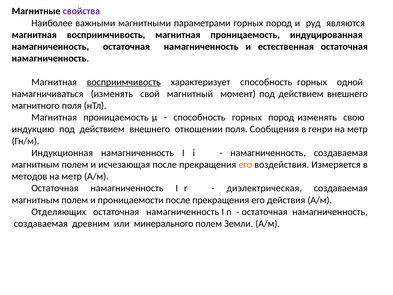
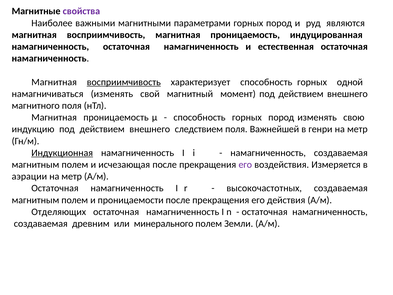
отношении: отношении -> следствием (199, 129)
Сообщения: Сообщения -> Важнейшей (274, 129)
Индукционная underline: none -> present (62, 153)
его colour: orange -> purple (245, 164)
методов: методов -> аэрации (29, 176)
диэлектрическая: диэлектрическая -> высокочастотных (264, 188)
